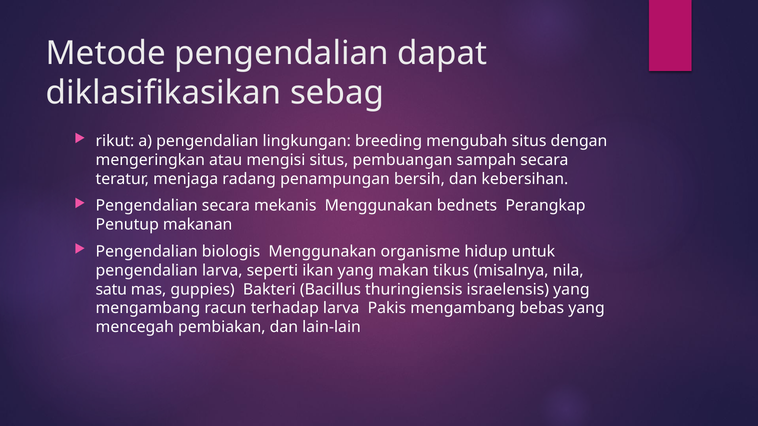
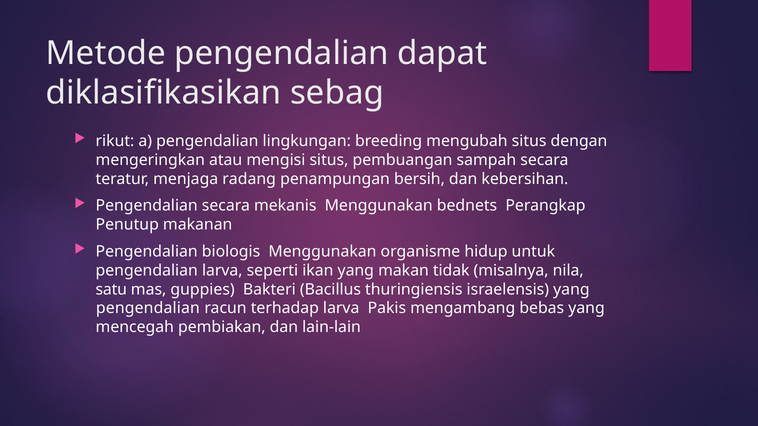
tikus: tikus -> tidak (451, 271)
mengambang: mengambang -> pengendalian (148, 309)
